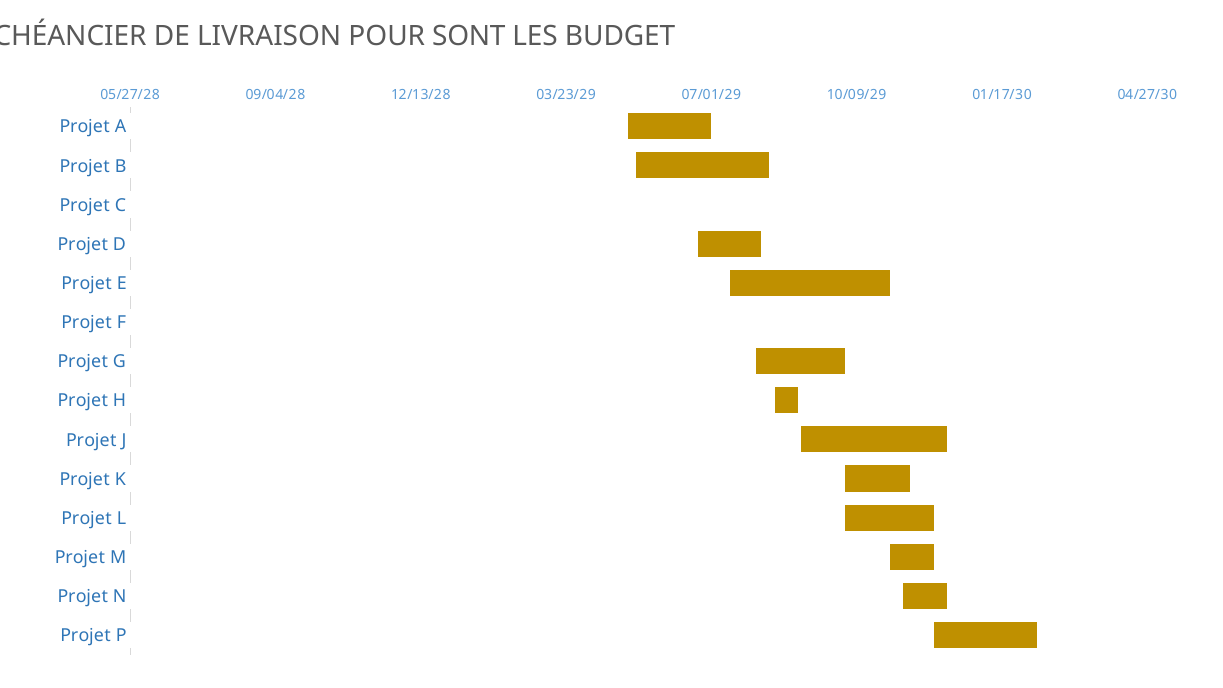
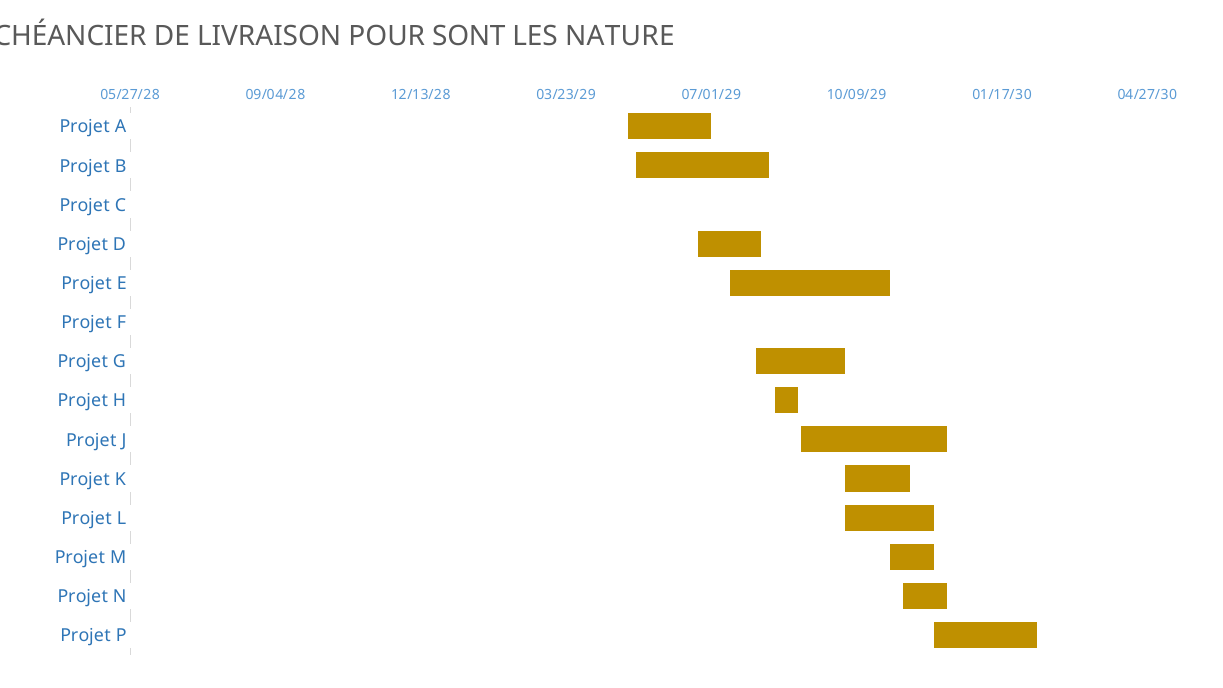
BUDGET: BUDGET -> NATURE (620, 36)
